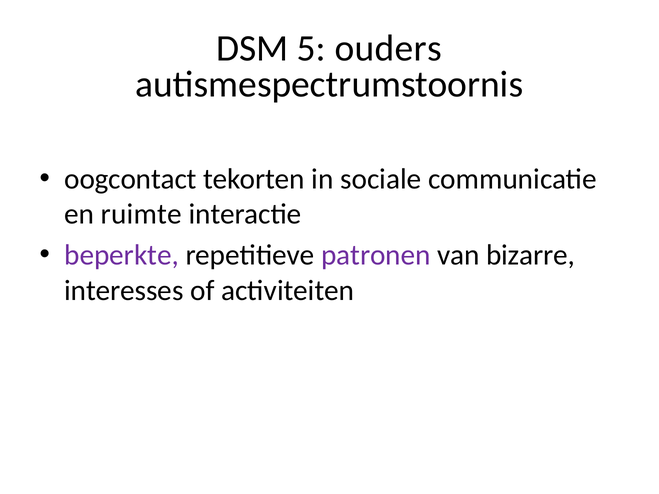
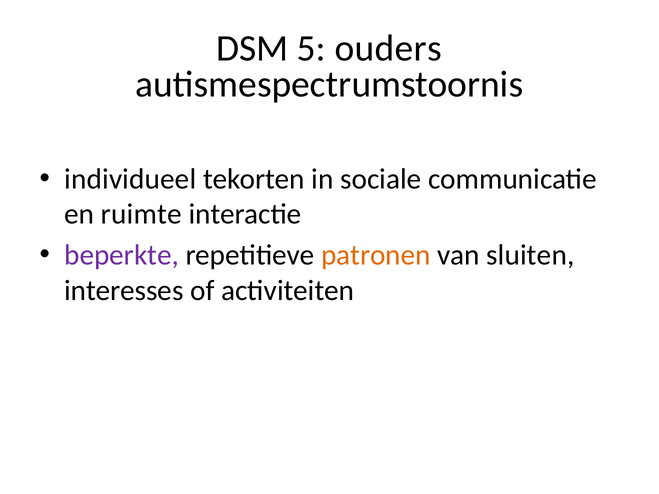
oogcontact: oogcontact -> individueel (130, 179)
patronen colour: purple -> orange (376, 255)
bizarre: bizarre -> sluiten (530, 255)
